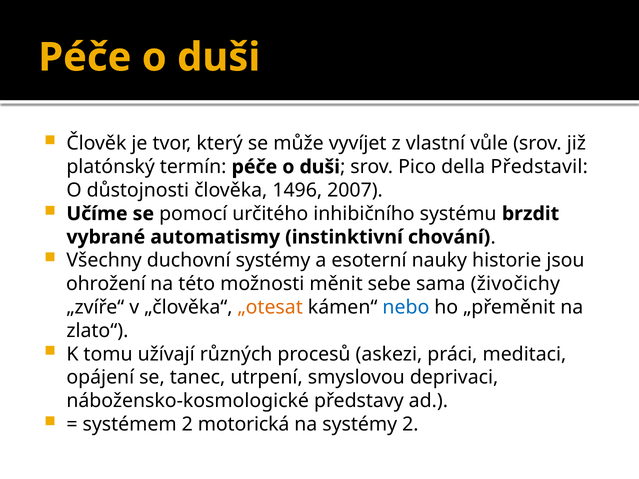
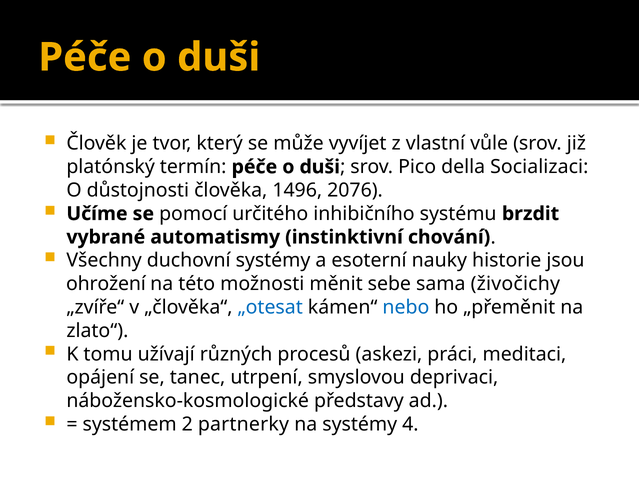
Představil: Představil -> Socializaci (539, 167)
2007: 2007 -> 2076 (355, 190)
„otesat colour: orange -> blue (270, 307)
motorická: motorická -> partnerky (243, 425)
systémy 2: 2 -> 4 (410, 425)
